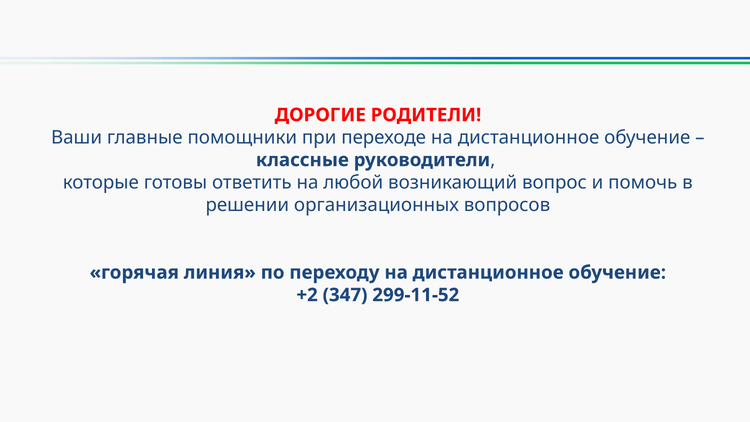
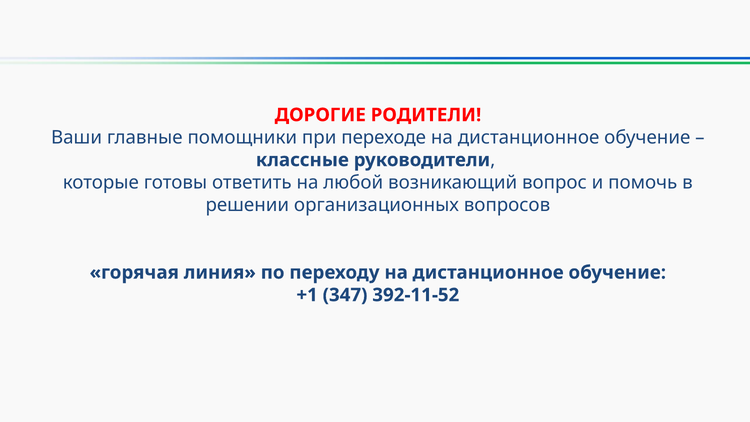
+2: +2 -> +1 (307, 295)
299-11-52: 299-11-52 -> 392-11-52 (416, 295)
